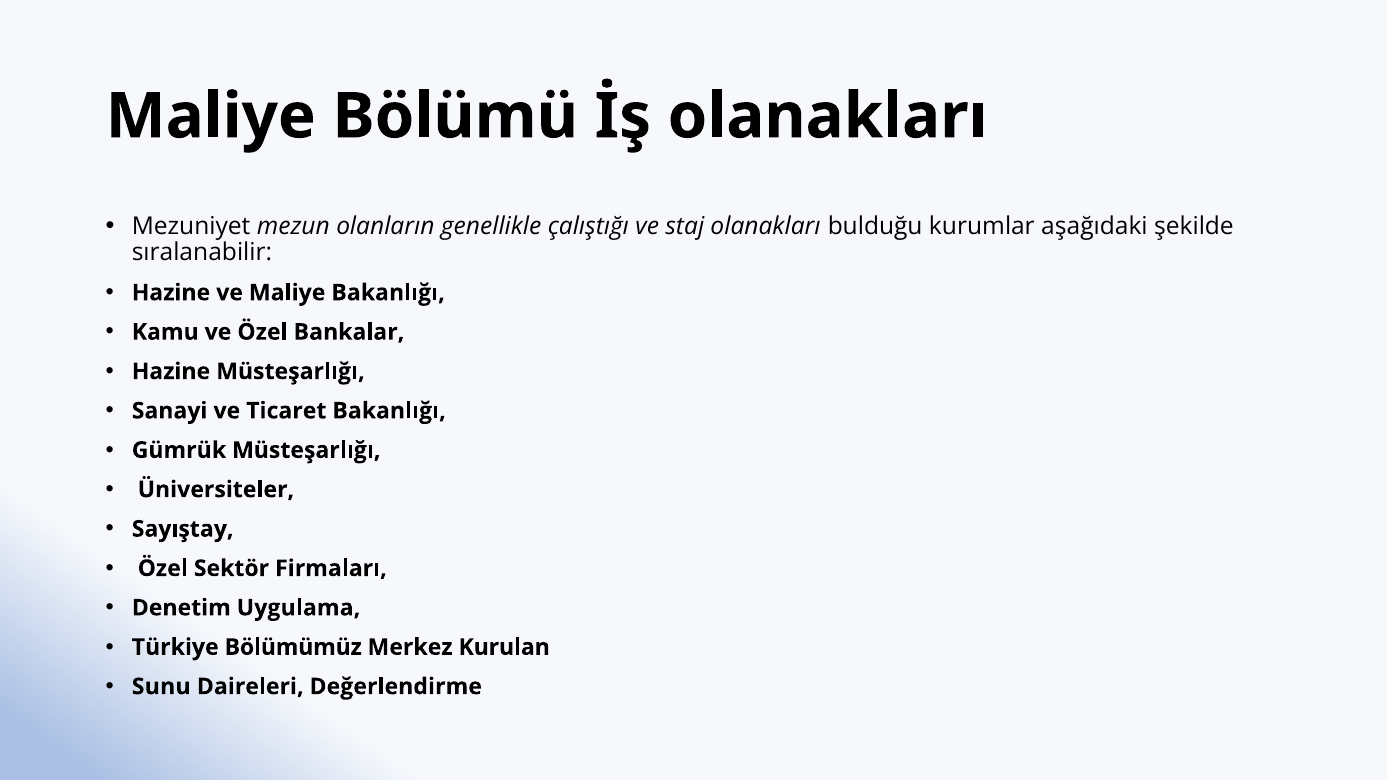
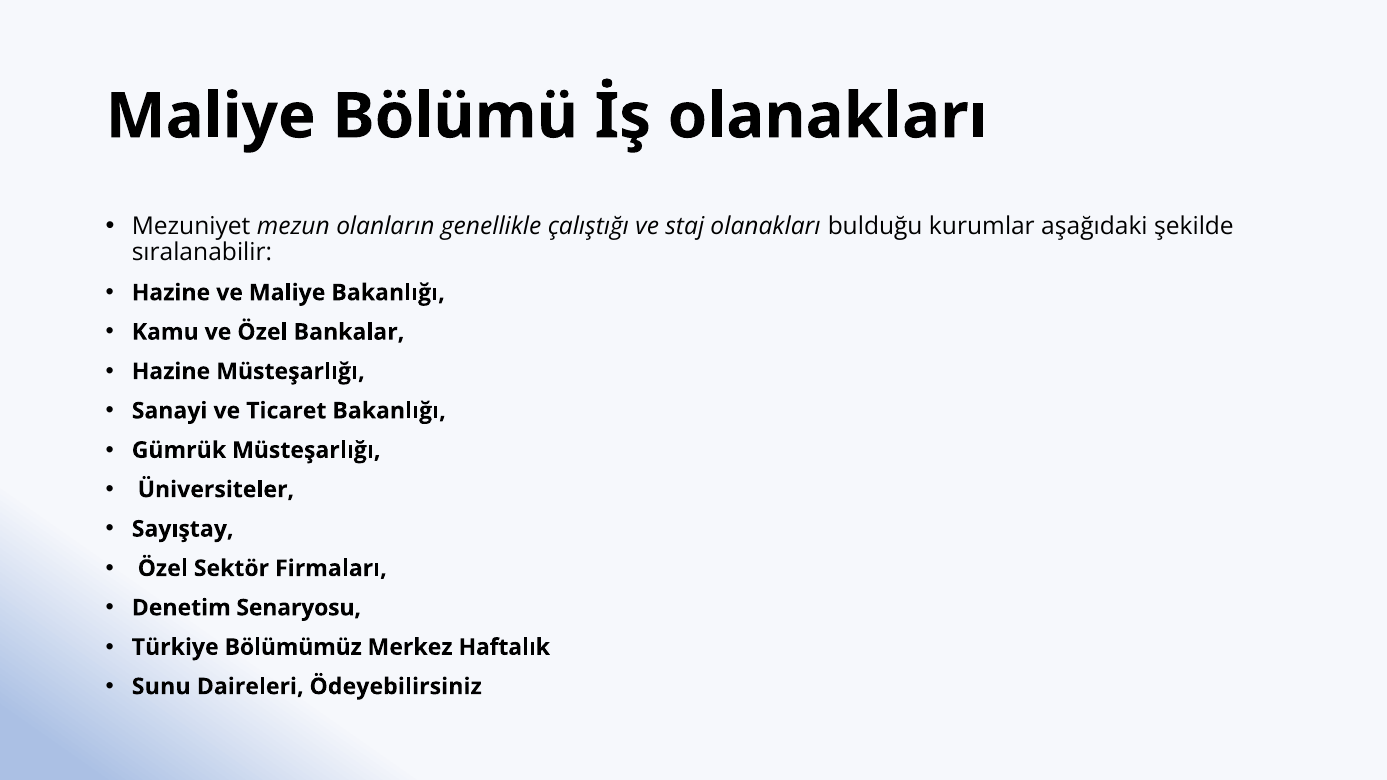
Uygulama: Uygulama -> Senaryosu (299, 608)
Kurulan: Kurulan -> Haftalık (504, 647)
Değerlendirme: Değerlendirme -> Ödeyebilirsiniz (396, 687)
